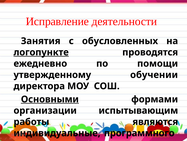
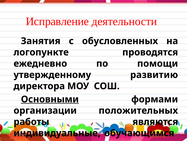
логопункте underline: present -> none (41, 52)
обучении: обучении -> развитию (154, 74)
испытывающим: испытывающим -> положительных (138, 110)
программного: программного -> обучающимся (139, 132)
